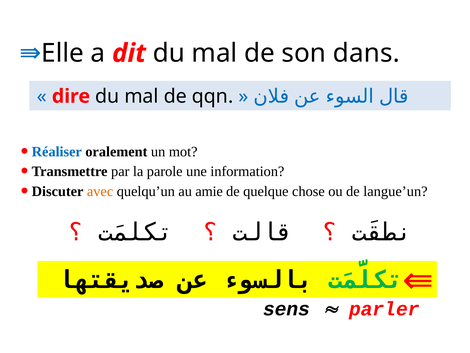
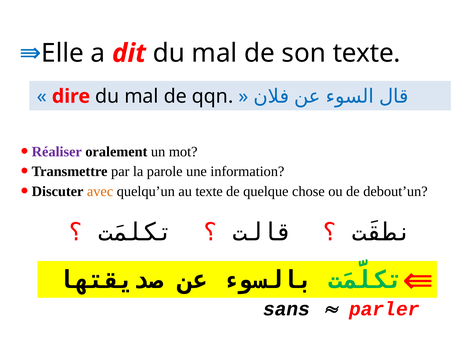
son dans: dans -> texte (367, 53)
Réaliser colour: blue -> purple (57, 151)
au amie: amie -> texte (209, 191)
langue’un: langue’un -> debout’un (395, 191)
sens: sens -> sans (287, 308)
